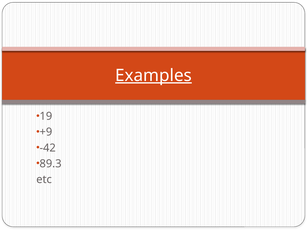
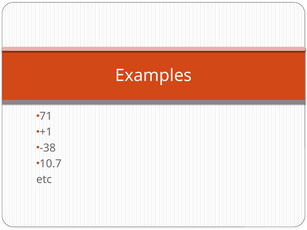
Examples underline: present -> none (153, 76)
19: 19 -> 71 (46, 116)
+9: +9 -> +1 (46, 132)
-42: -42 -> -38 (48, 148)
89.3: 89.3 -> 10.7 (51, 164)
